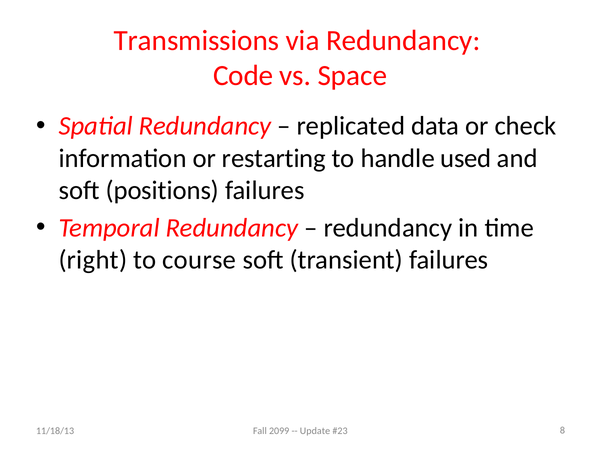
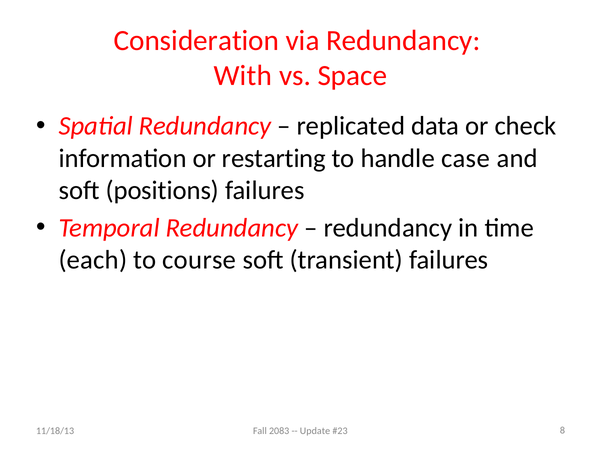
Transmissions: Transmissions -> Consideration (196, 41)
Code: Code -> With (243, 76)
used: used -> case (466, 158)
right: right -> each (93, 260)
2099: 2099 -> 2083 (279, 430)
